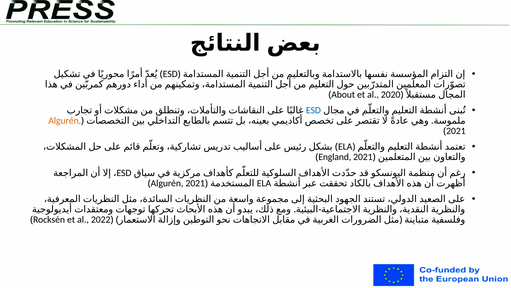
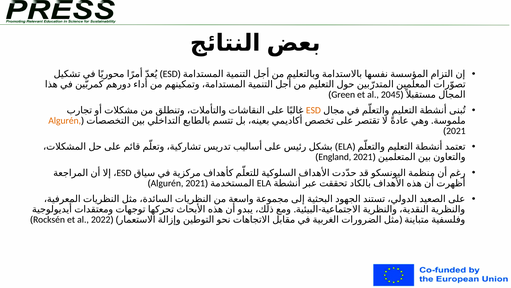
About: About -> Green (343, 94)
2020: 2020 -> 2045 (391, 94)
ESD colour: blue -> orange (313, 110)
